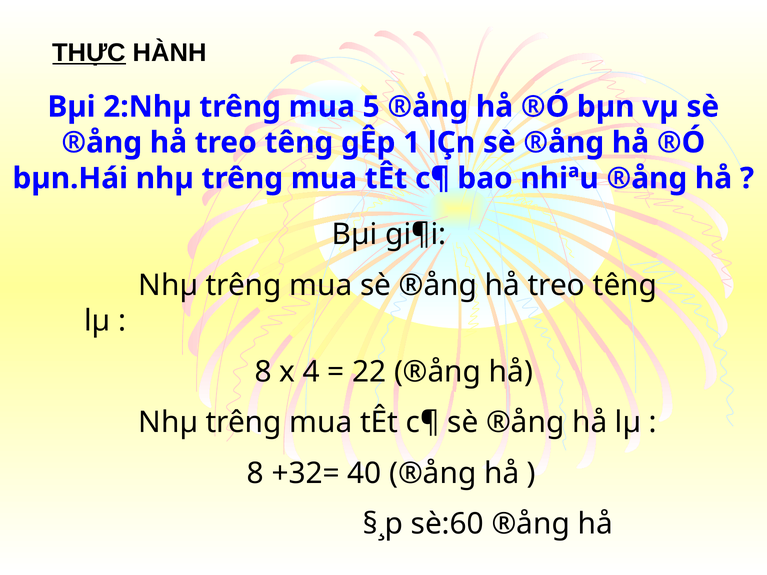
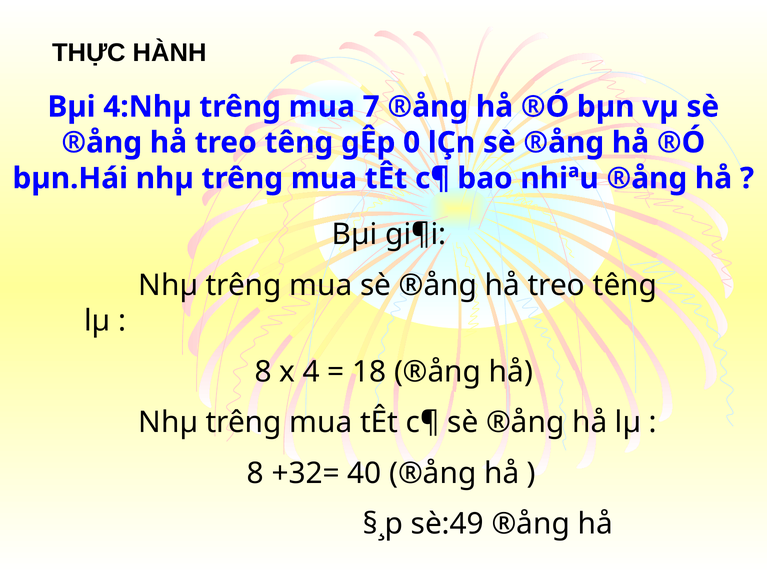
THỰC underline: present -> none (89, 53)
2:Nhµ: 2:Nhµ -> 4:Nhµ (147, 107)
5: 5 -> 7 (371, 107)
1: 1 -> 0 (412, 143)
22: 22 -> 18 (369, 372)
sè:60: sè:60 -> sè:49 (447, 524)
